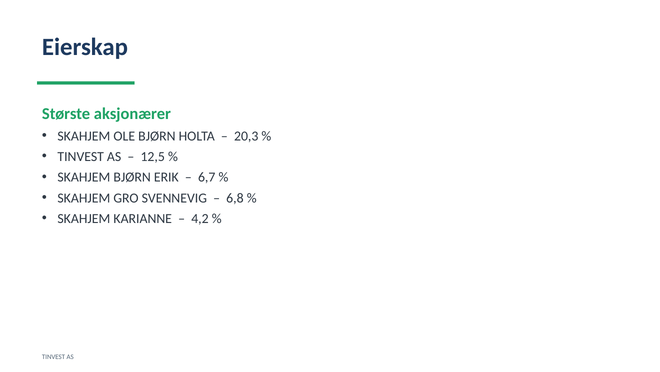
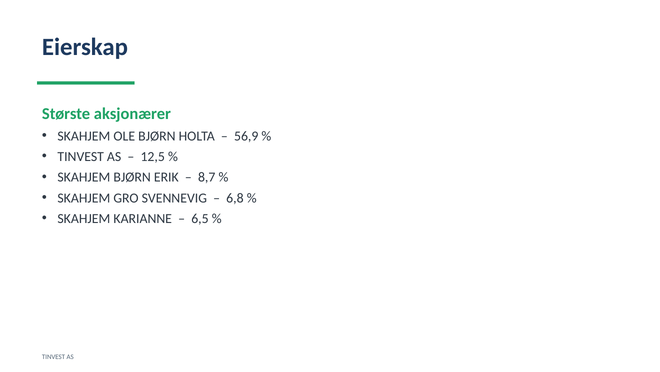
20,3: 20,3 -> 56,9 (246, 136)
6,7: 6,7 -> 8,7 (207, 177)
4,2: 4,2 -> 6,5 (200, 218)
